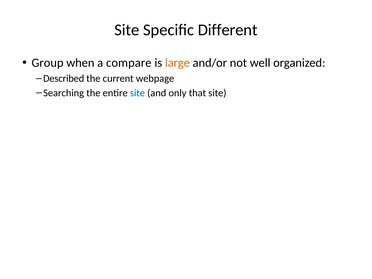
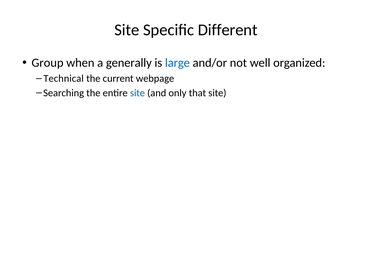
compare: compare -> generally (129, 63)
large colour: orange -> blue (177, 63)
Described: Described -> Technical (64, 78)
